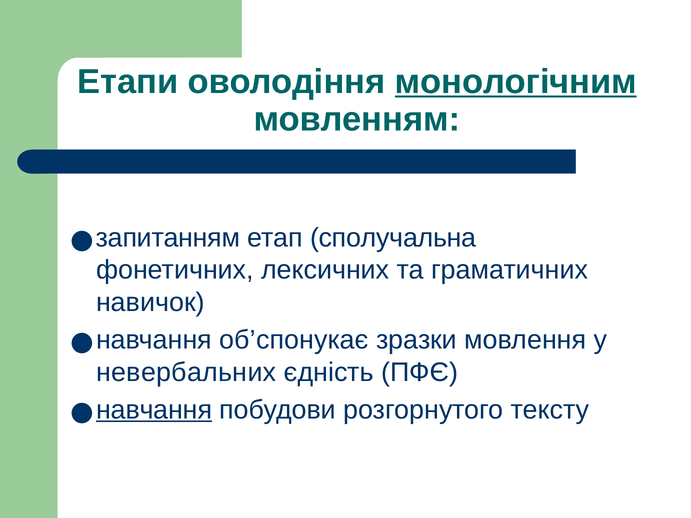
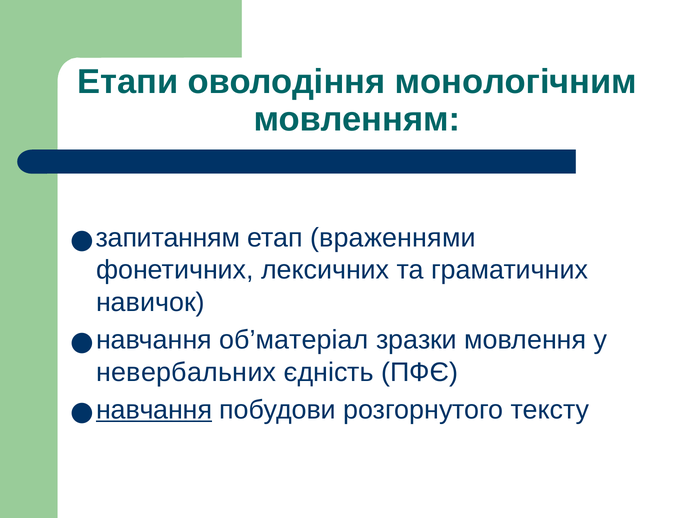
монологічним underline: present -> none (516, 82)
сполучальна: сполучальна -> враженнями (393, 238)
об’спонукає: об’спонукає -> об’матеріал (294, 340)
